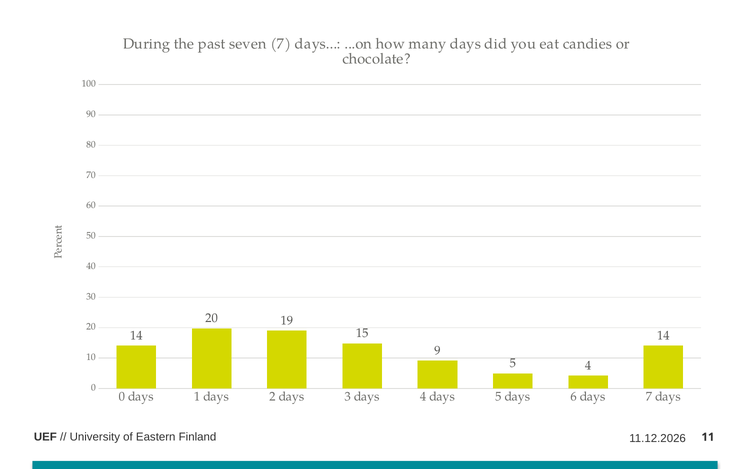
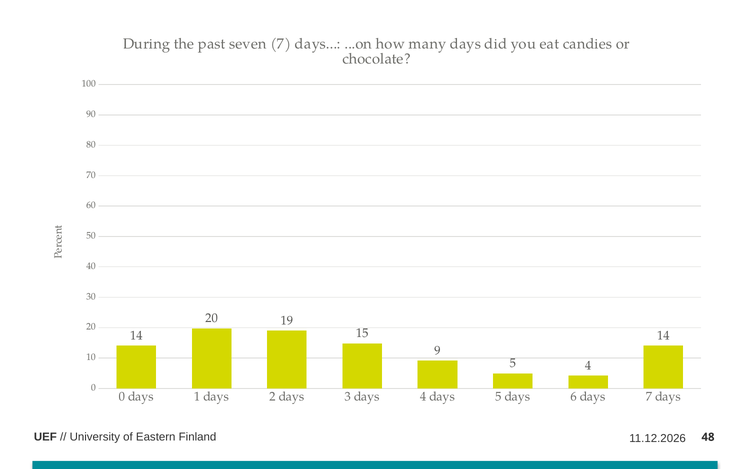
11: 11 -> 48 (708, 437)
